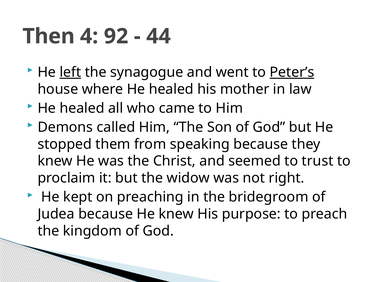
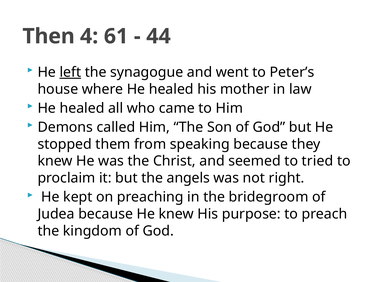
92: 92 -> 61 (116, 36)
Peter’s underline: present -> none (292, 72)
trust: trust -> tried (318, 161)
widow: widow -> angels (188, 178)
